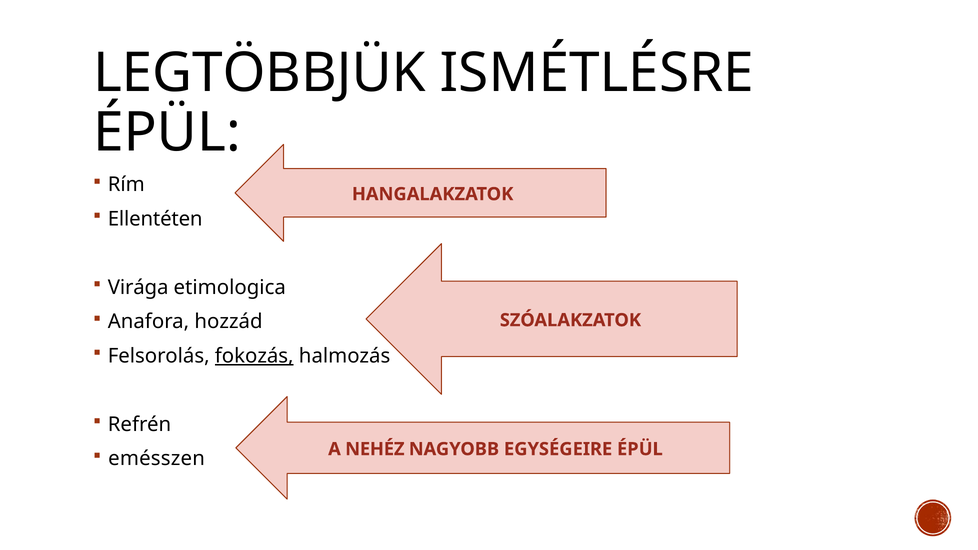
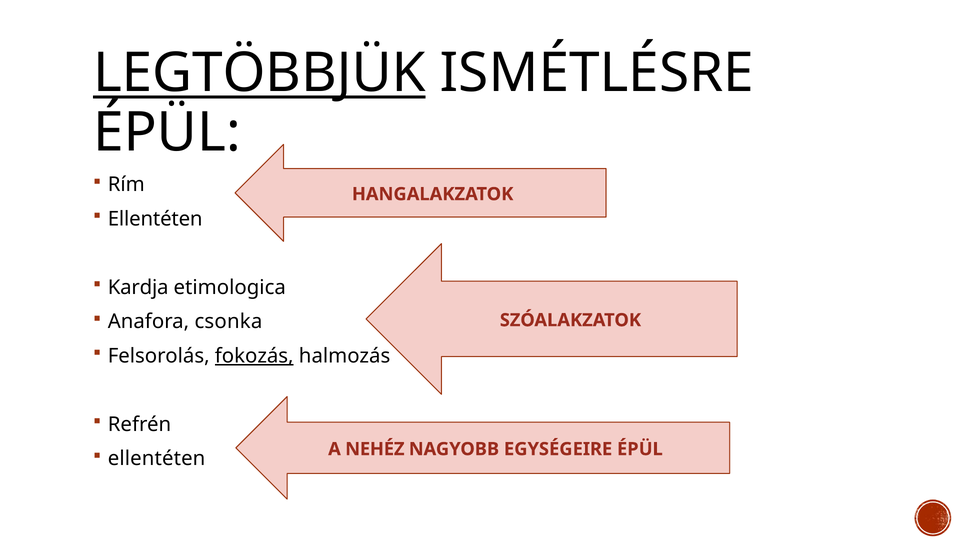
LEGTÖBBJÜK underline: none -> present (259, 73)
Virága: Virága -> Kardja (138, 288)
hozzád: hozzád -> csonka (228, 322)
emésszen: emésszen -> ellentéten (157, 459)
